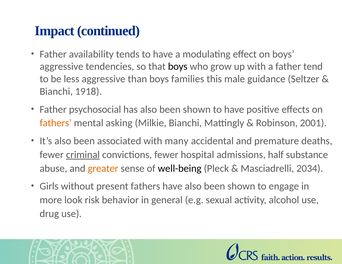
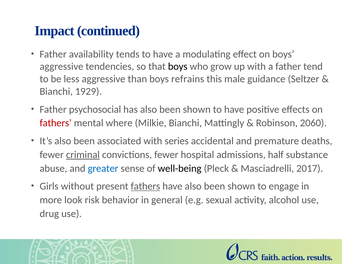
families: families -> refrains (188, 79)
1918: 1918 -> 1929 (89, 92)
fathers colour: orange -> red (56, 123)
asking: asking -> where (119, 123)
2001: 2001 -> 2060 (313, 123)
many: many -> series (177, 141)
greater colour: orange -> blue (103, 169)
2034: 2034 -> 2017 (310, 169)
fathers underline: none -> present (145, 187)
